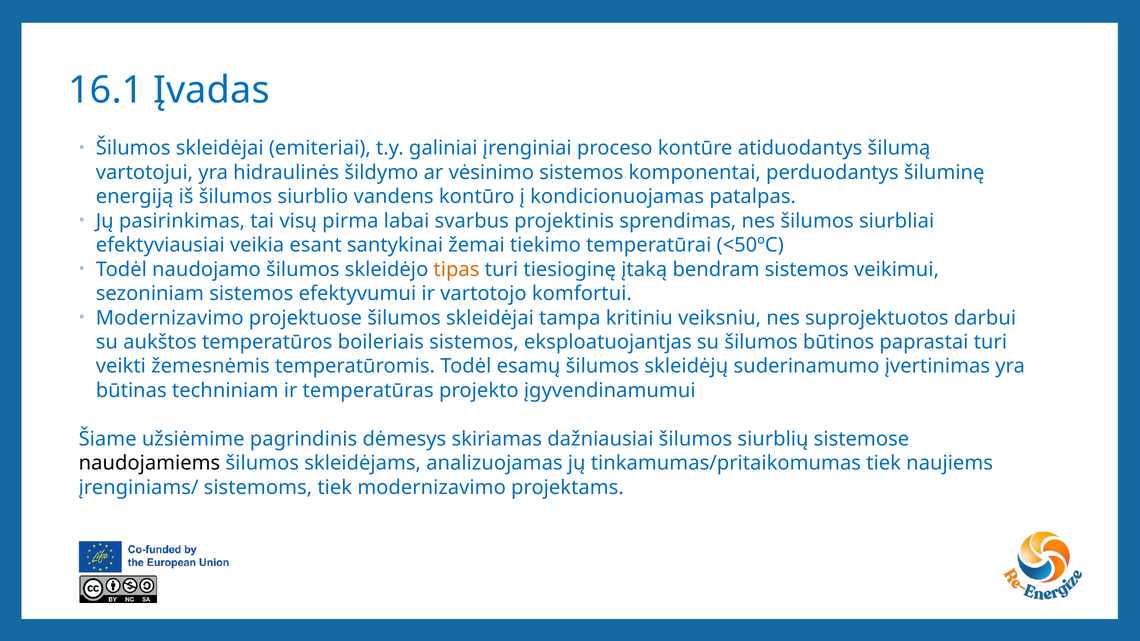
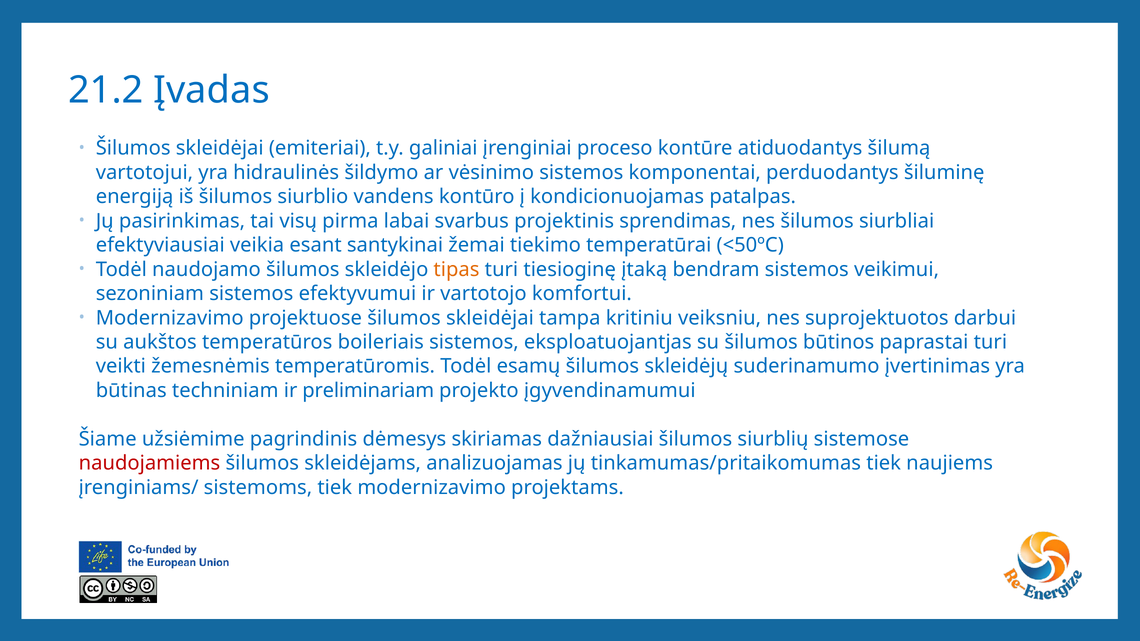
16.1: 16.1 -> 21.2 (106, 90)
temperatūras: temperatūras -> preliminariam (368, 391)
naudojamiems colour: black -> red (149, 463)
